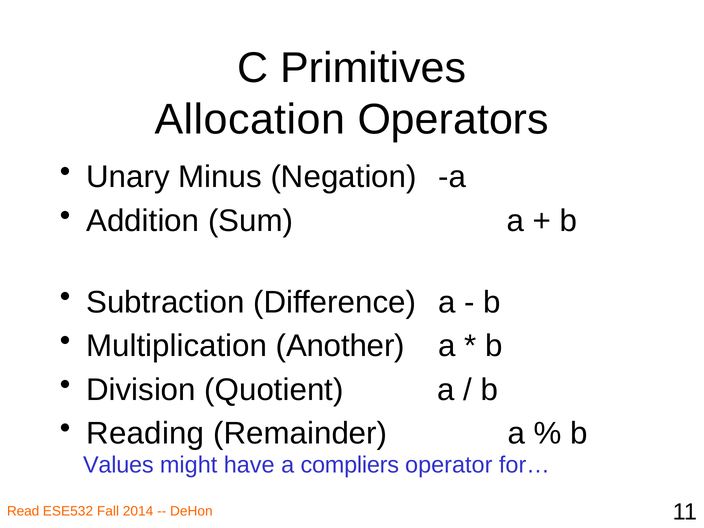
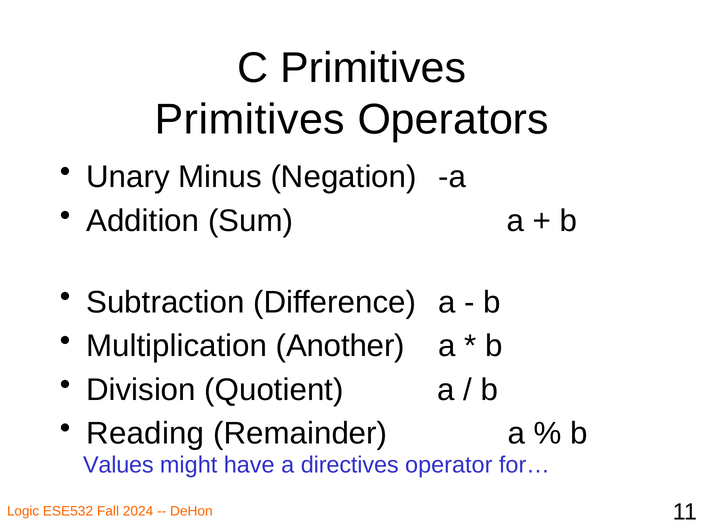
Allocation: Allocation -> Primitives (250, 120)
compliers: compliers -> directives (350, 465)
Read: Read -> Logic (23, 511)
2014: 2014 -> 2024 (138, 511)
